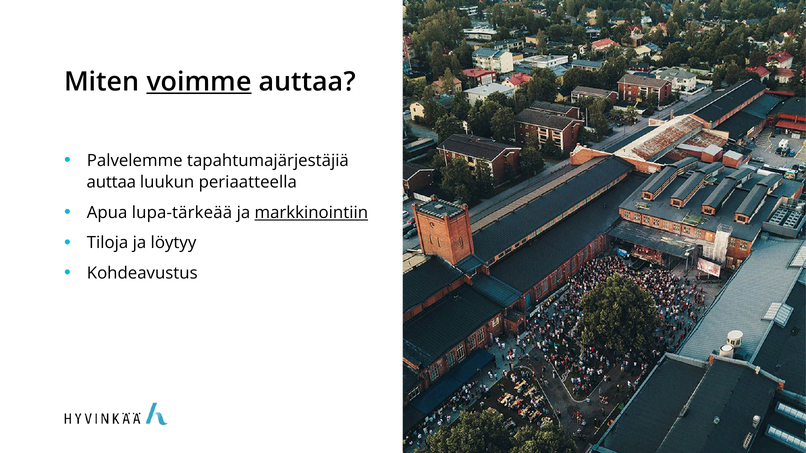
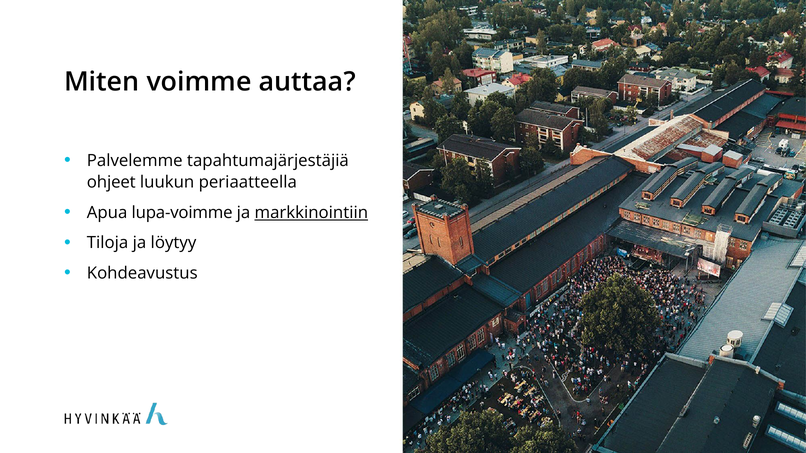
voimme underline: present -> none (199, 82)
auttaa: auttaa -> ohjeet (111, 183)
lupa-tärkeää: lupa-tärkeää -> lupa-voimme (182, 213)
